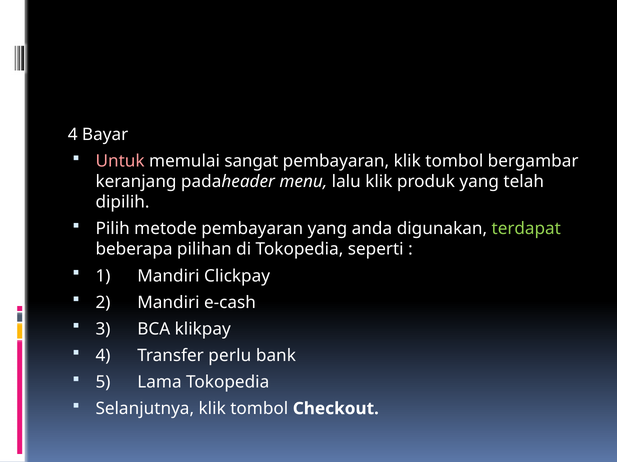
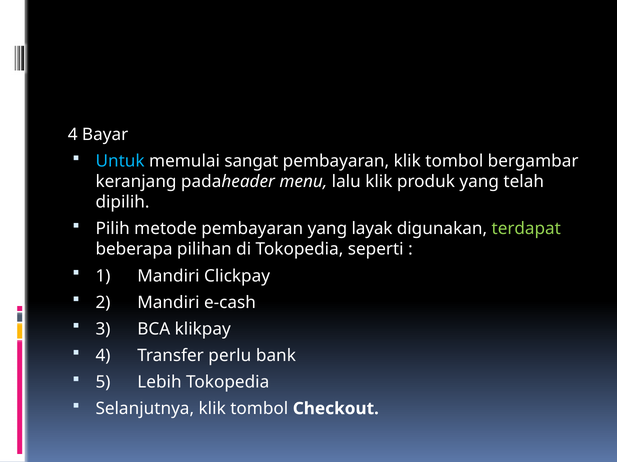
Untuk colour: pink -> light blue (120, 161)
anda: anda -> layak (372, 229)
Lama: Lama -> Lebih (159, 383)
